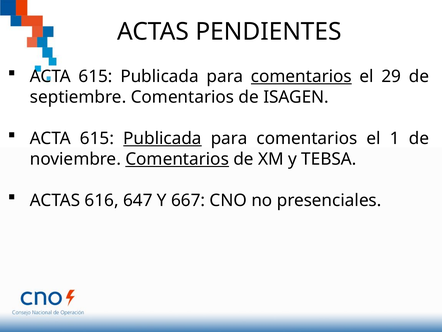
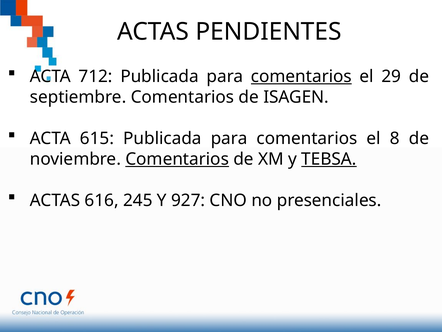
615: 615 -> 712 (96, 76)
Publicada underline: present -> none (162, 138)
1: 1 -> 8 (395, 138)
TEBSA underline: none -> present (329, 159)
647: 647 -> 245 (138, 200)
667: 667 -> 927 (188, 200)
